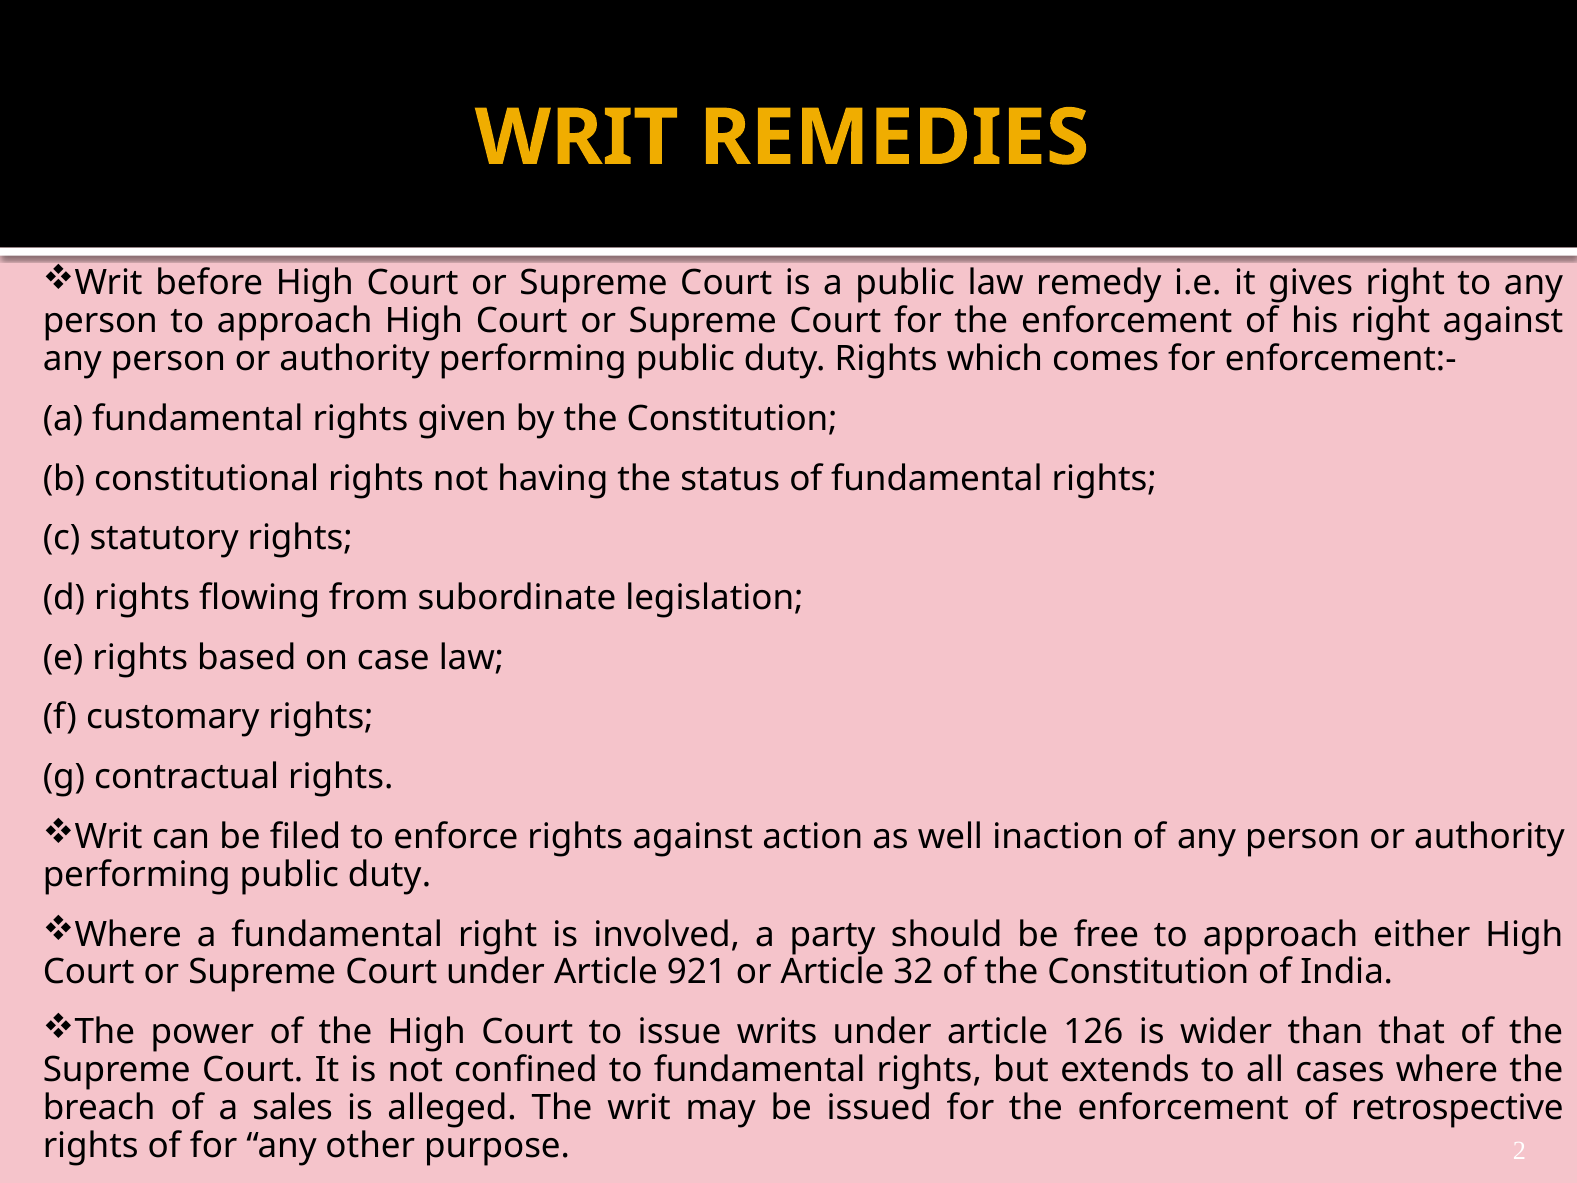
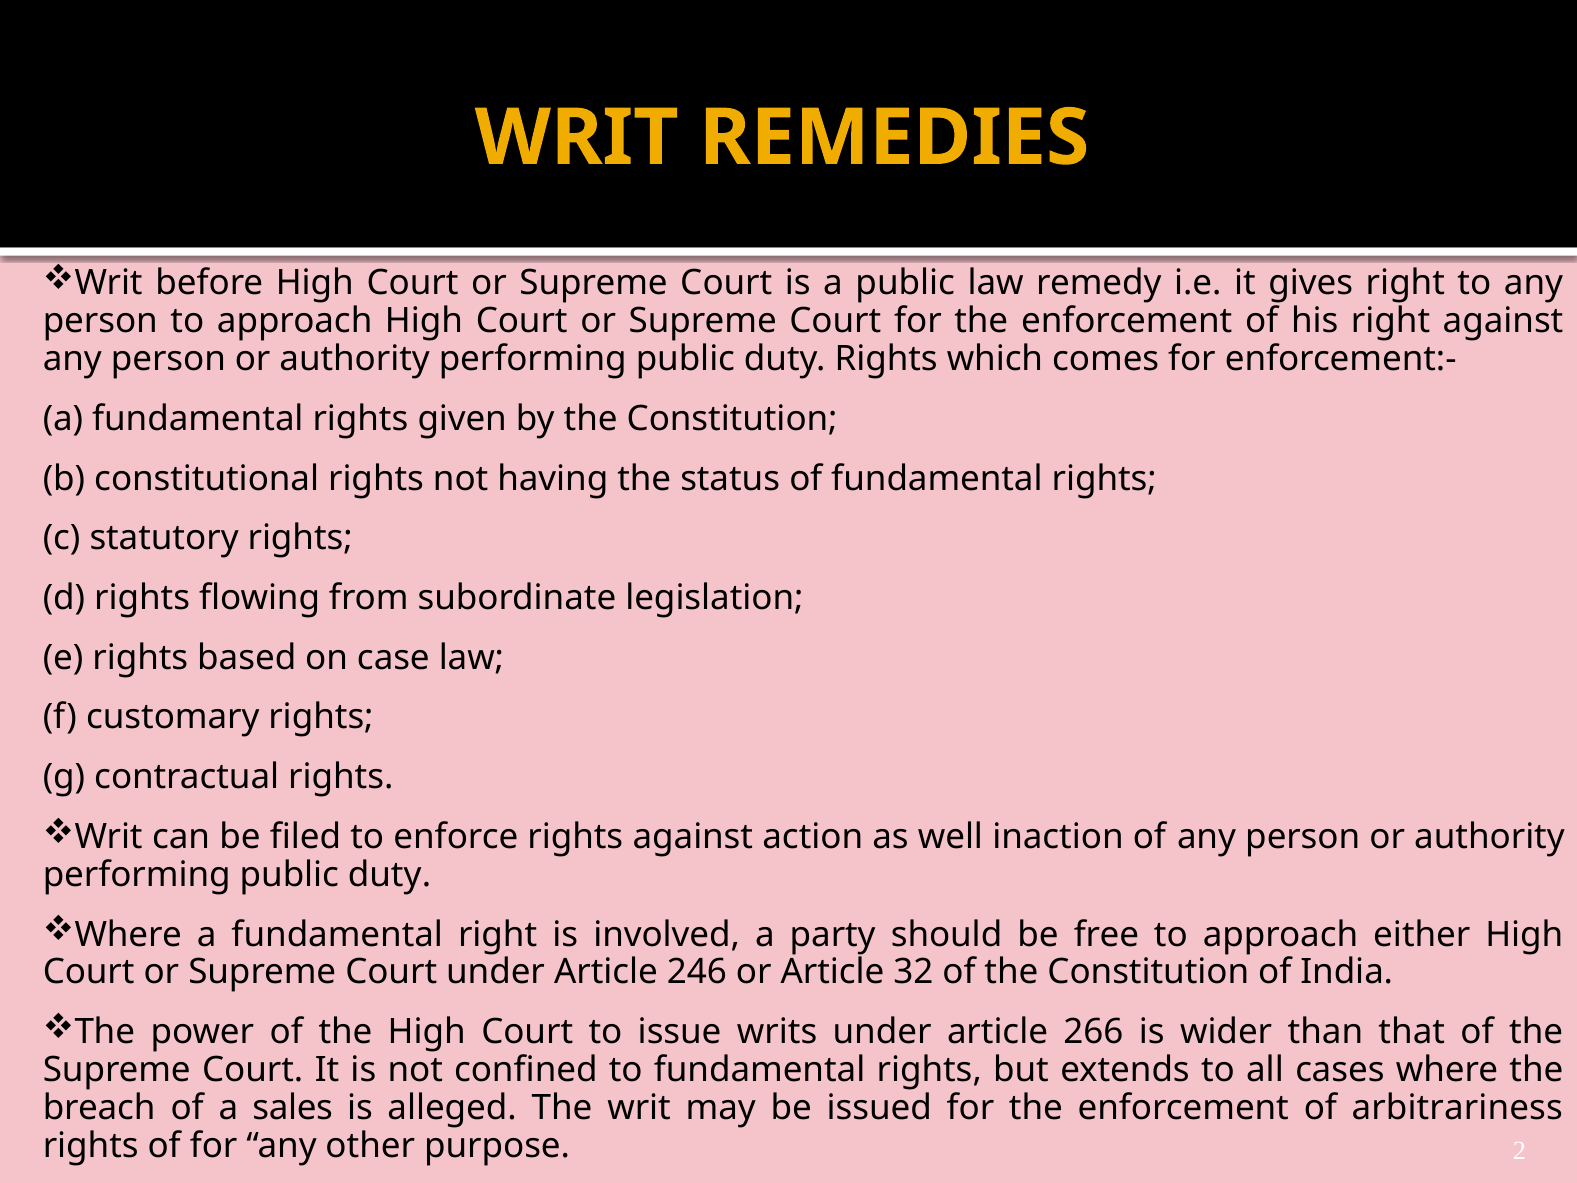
921: 921 -> 246 (697, 972)
126: 126 -> 266 (1093, 1032)
retrospective: retrospective -> arbitrariness (1457, 1107)
